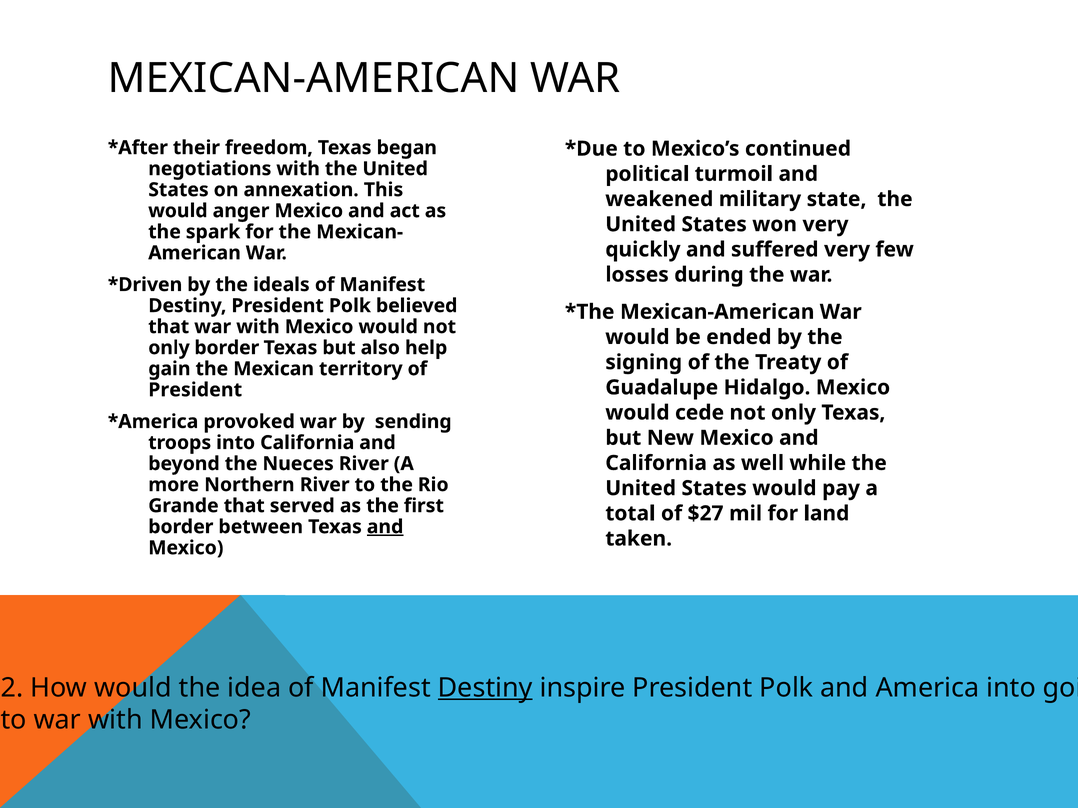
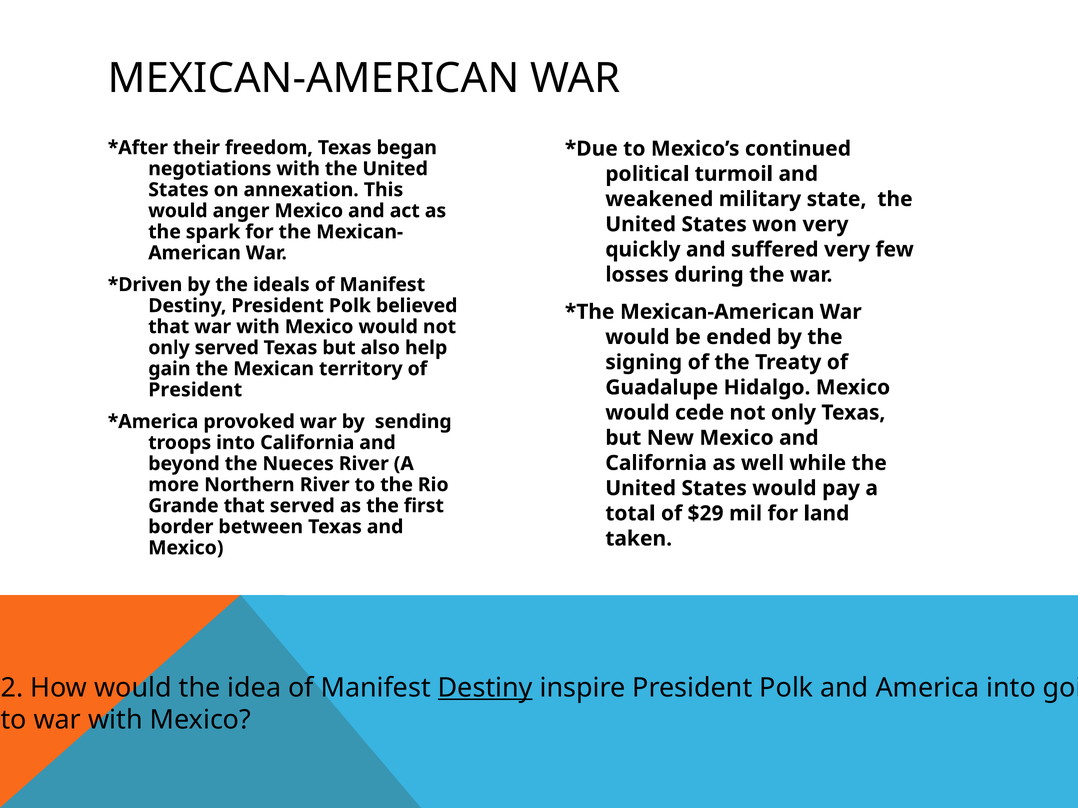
only border: border -> served (227, 348)
$27: $27 -> $29 (706, 514)
and underline: present -> none (385, 527)
